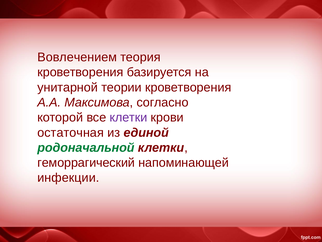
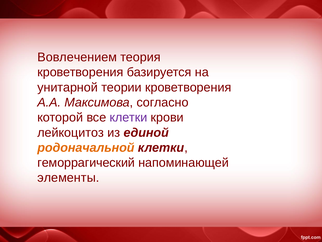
остаточная: остаточная -> лейкоцитоз (71, 132)
родоначальной colour: green -> orange (86, 147)
инфекции: инфекции -> элементы (68, 177)
